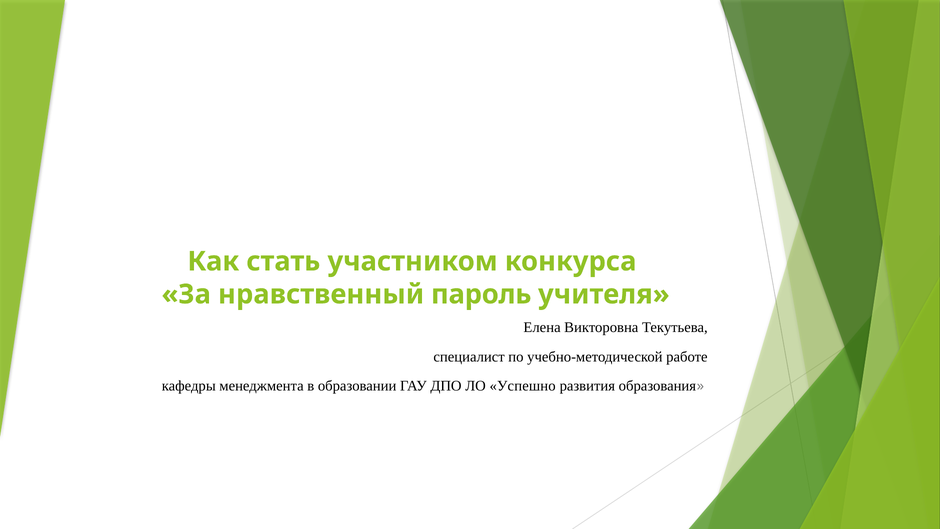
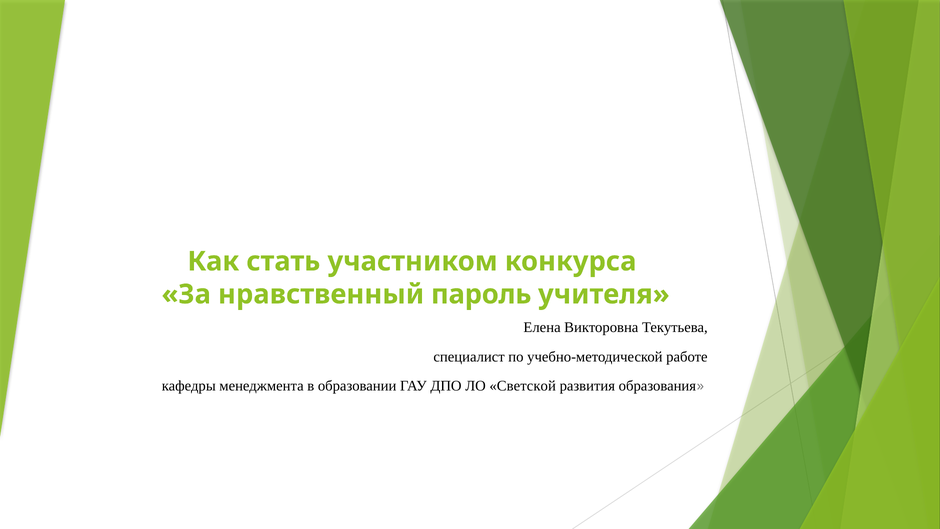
Успешно: Успешно -> Светской (523, 386)
